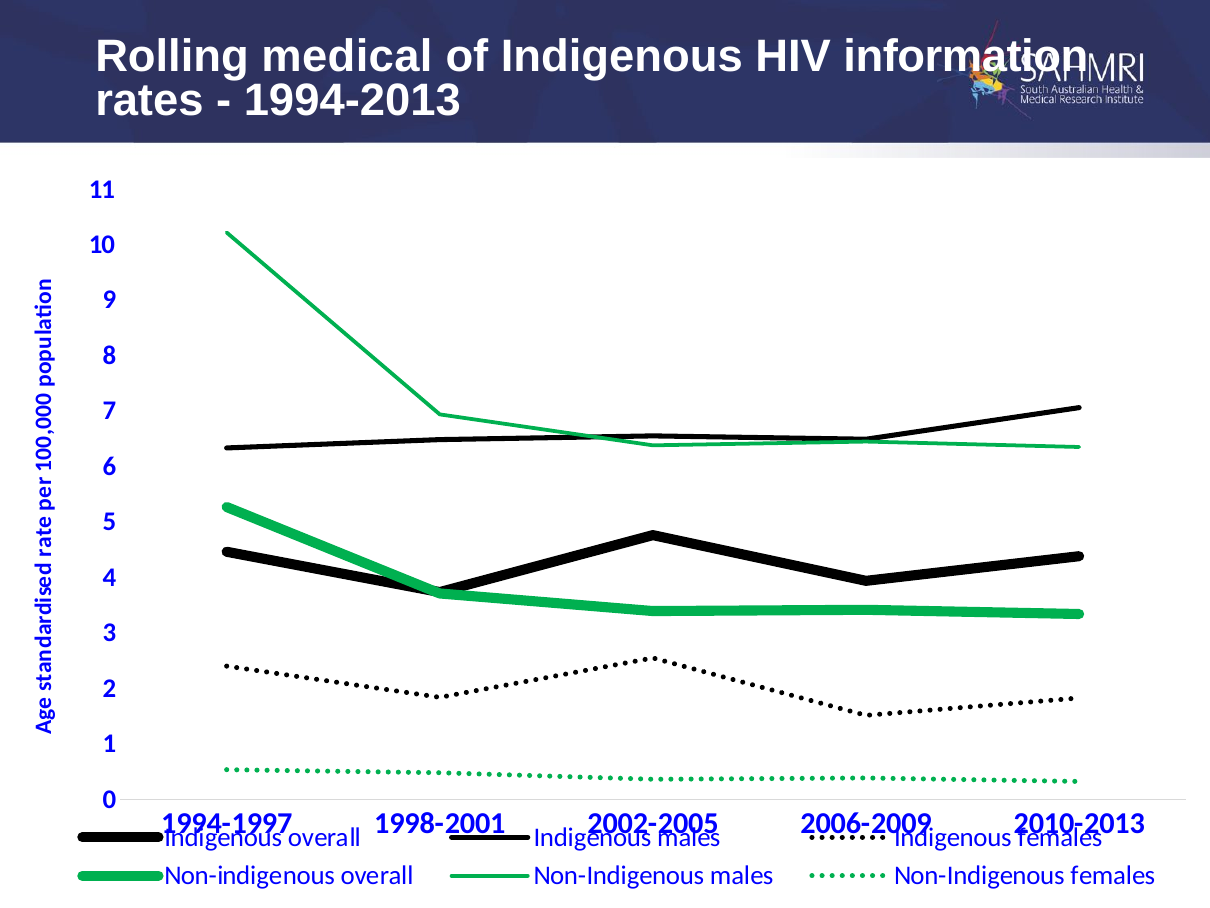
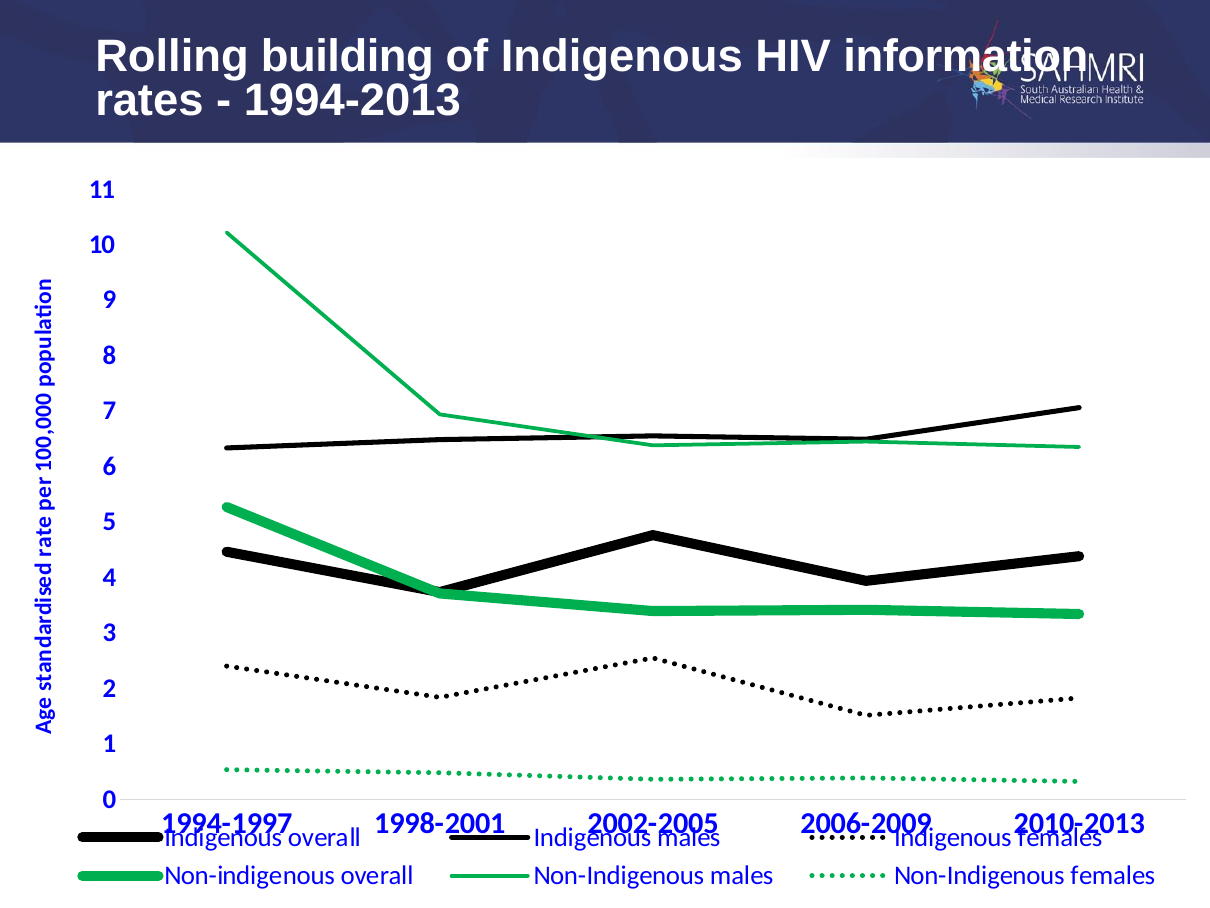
medical: medical -> building (347, 57)
